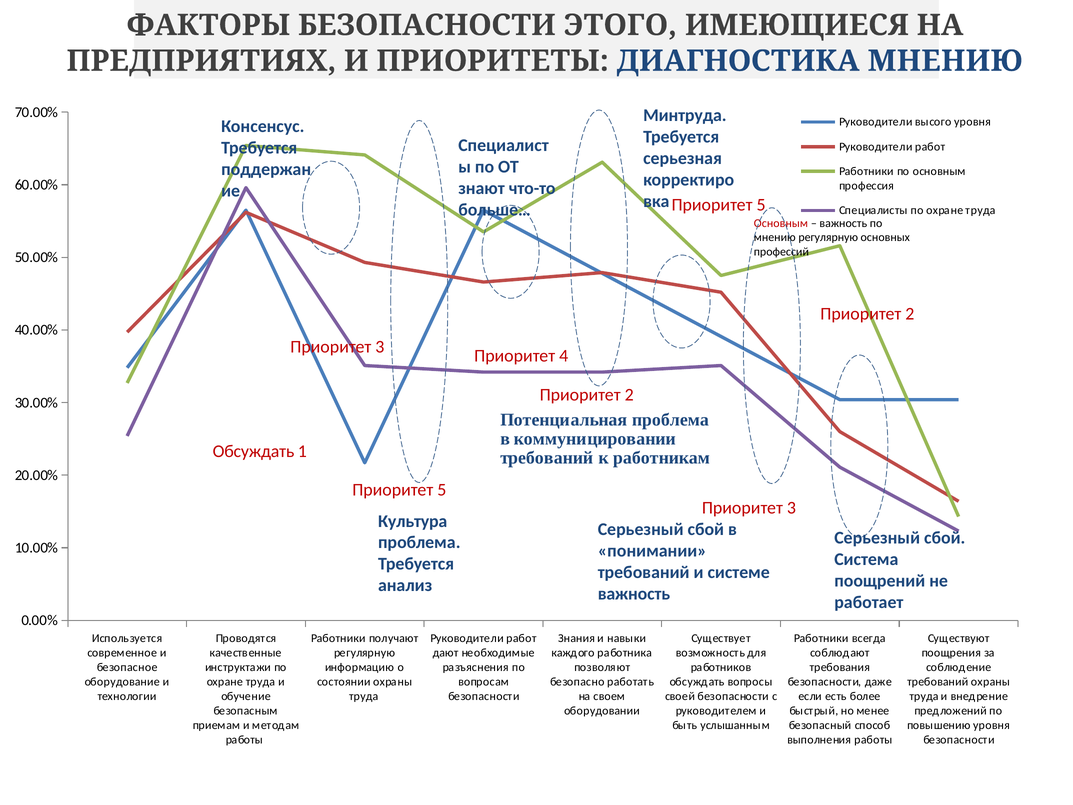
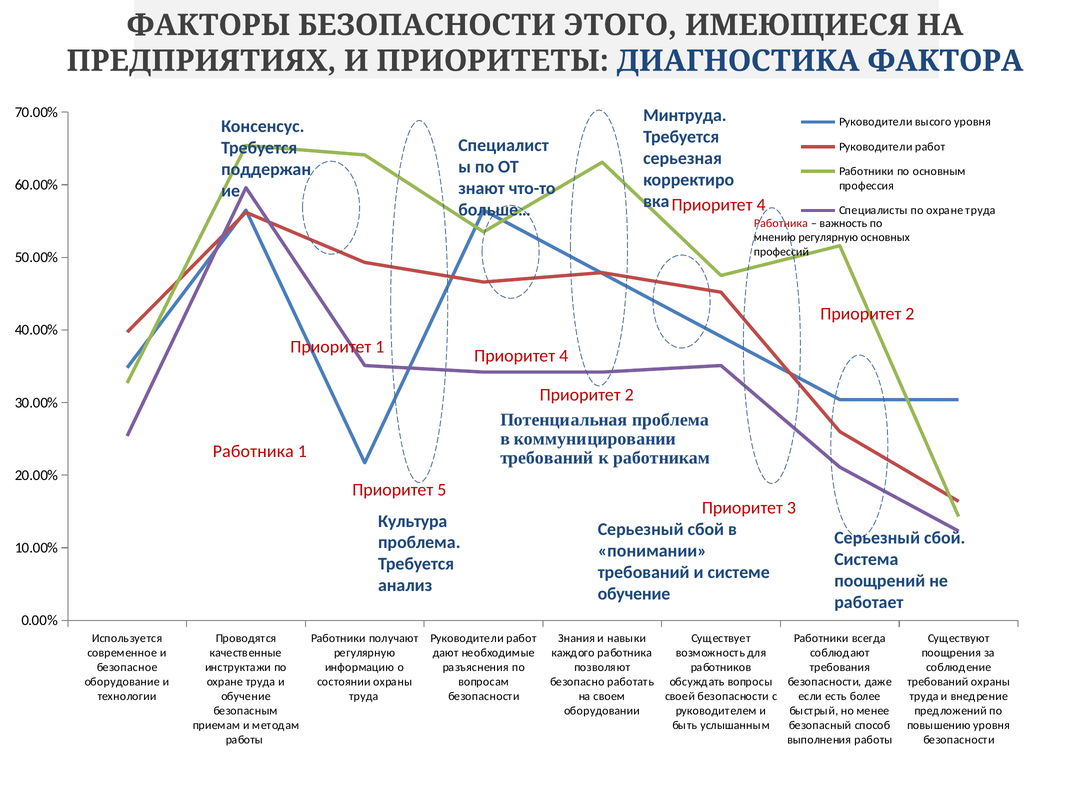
ДИАГНОСТИКА МНЕНИЮ: МНЕНИЮ -> ФАКТОРА (945, 61)
5: 5 -> 4 (761, 205)
Основным: Основным -> Работника (781, 223)
3: 3 -> 1 (380, 347)
Обсуждать: Обсуждать -> Работника (253, 451)
важность: важность -> обучение (634, 594)
